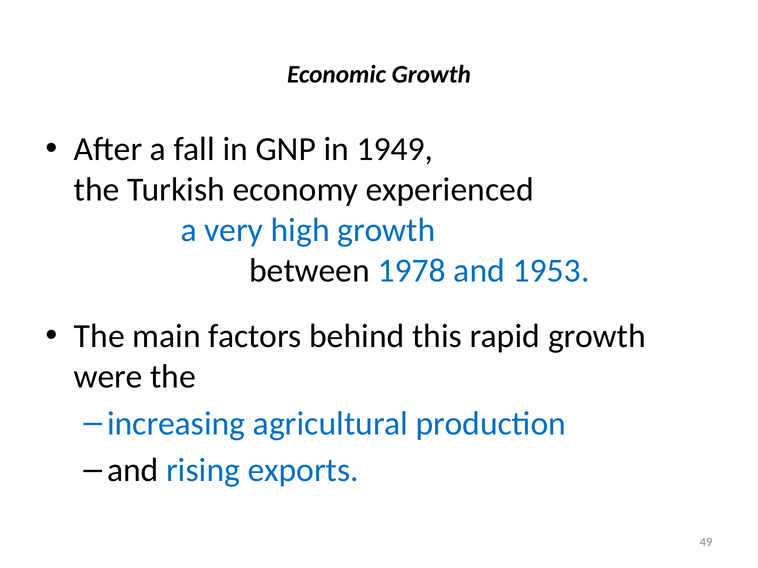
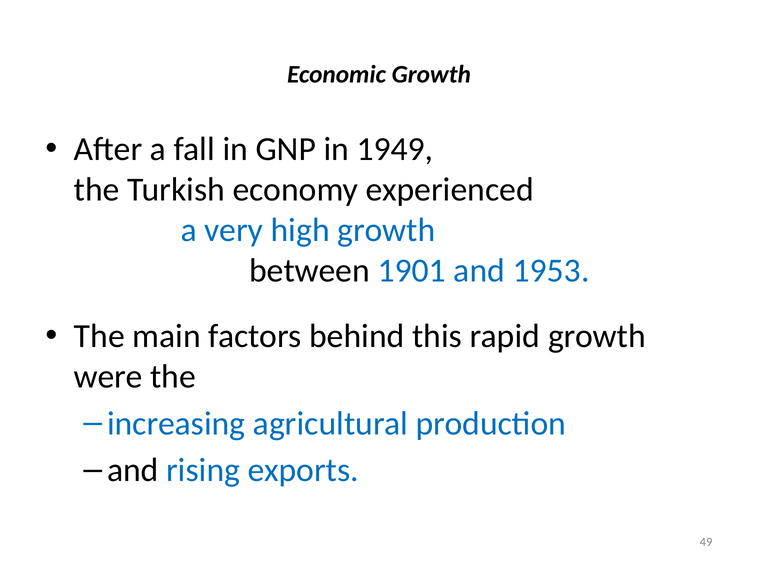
1978: 1978 -> 1901 (412, 271)
